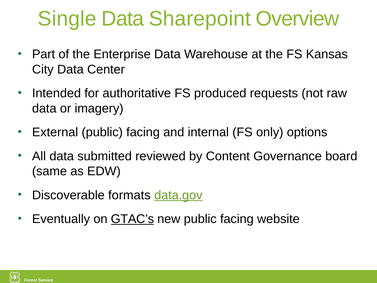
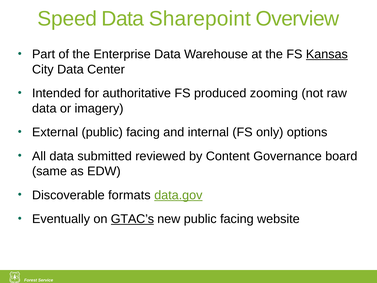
Single: Single -> Speed (67, 19)
Kansas underline: none -> present (327, 54)
requests: requests -> zooming (274, 93)
